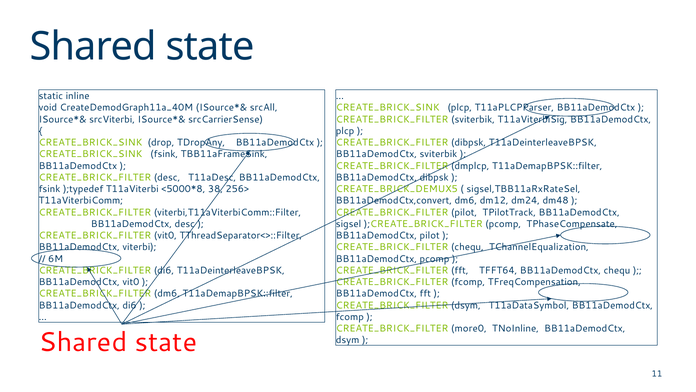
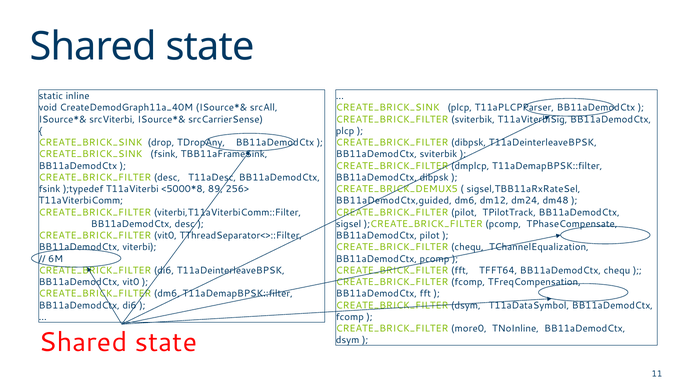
38: 38 -> 89 (215, 189)
BB11aDemodCtx,convert: BB11aDemodCtx,convert -> BB11aDemodCtx,guided (394, 200)
